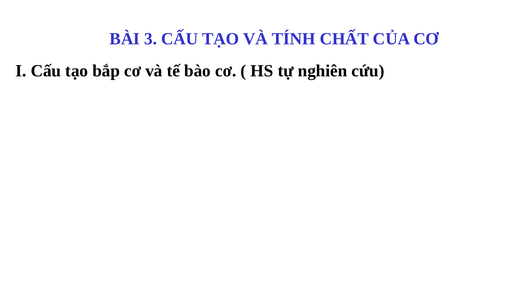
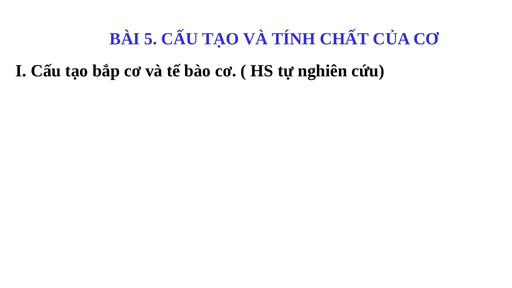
3: 3 -> 5 (151, 39)
